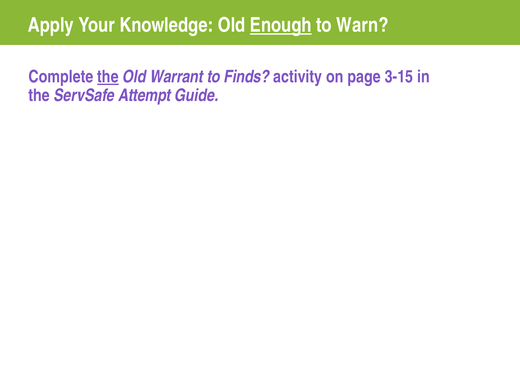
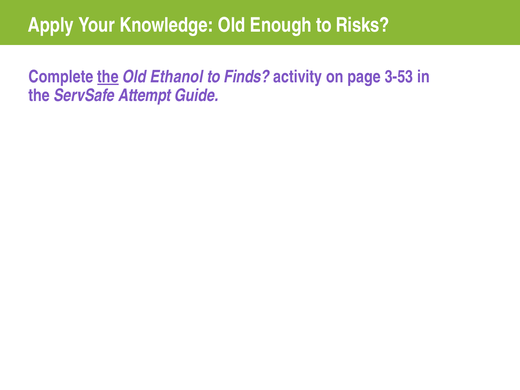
Enough underline: present -> none (281, 25)
Warn: Warn -> Risks (363, 25)
Warrant: Warrant -> Ethanol (177, 77)
3-15: 3-15 -> 3-53 (399, 77)
